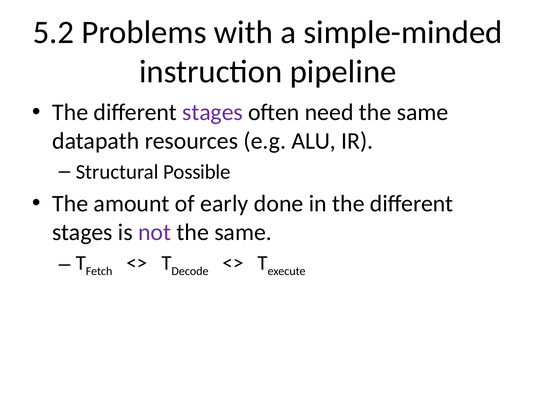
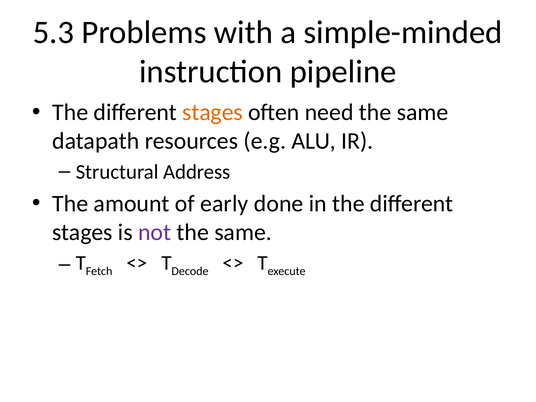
5.2: 5.2 -> 5.3 (53, 32)
stages colour: purple -> orange (213, 112)
Possible: Possible -> Address (197, 172)
